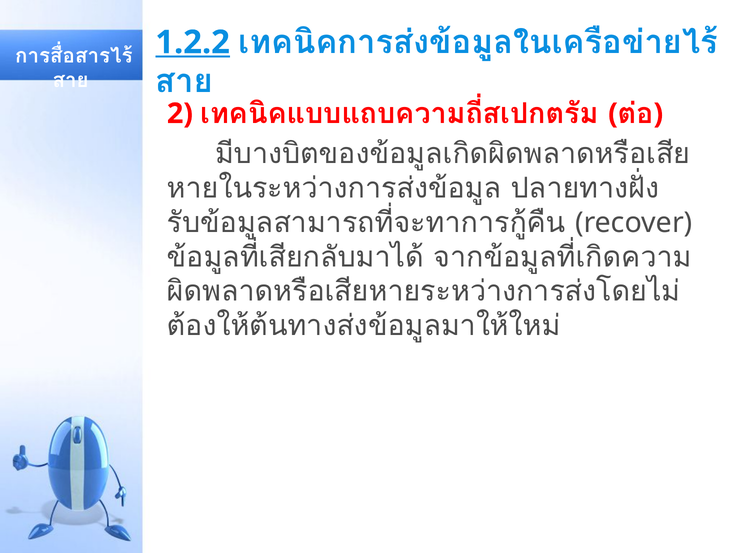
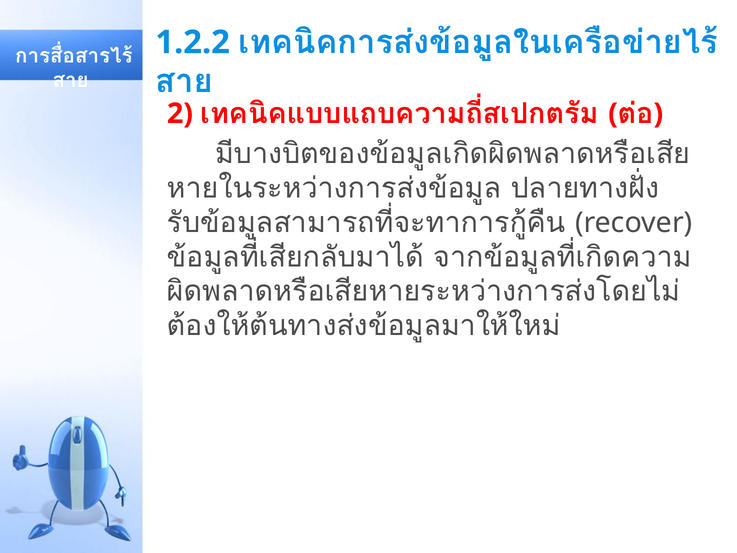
1.2.2 underline: present -> none (193, 42)
